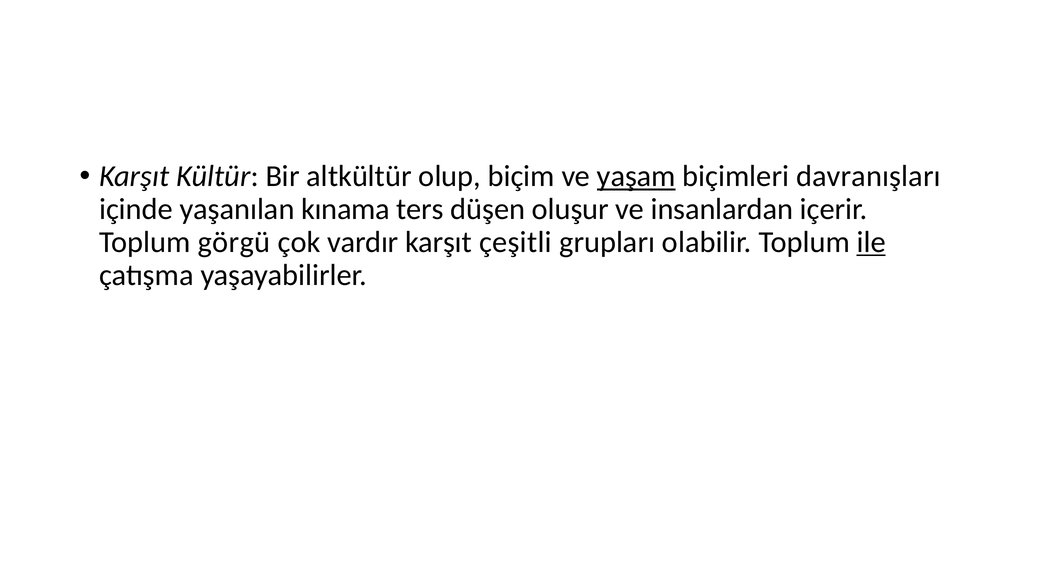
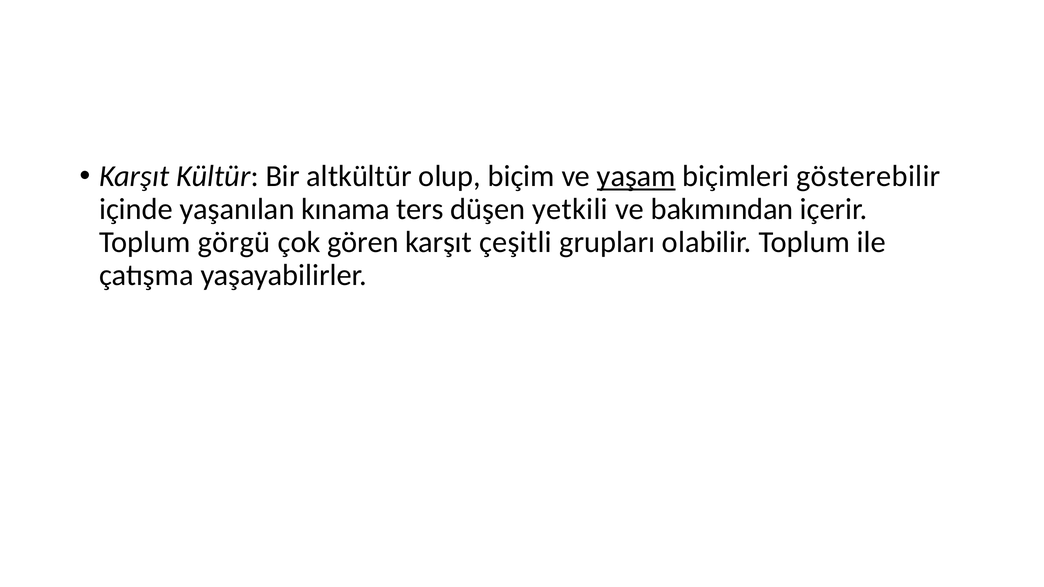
davranışları: davranışları -> gösterebilir (868, 177)
oluşur: oluşur -> yetkili (570, 209)
insanlardan: insanlardan -> bakımından (722, 209)
vardır: vardır -> gören (363, 242)
ile underline: present -> none (871, 242)
